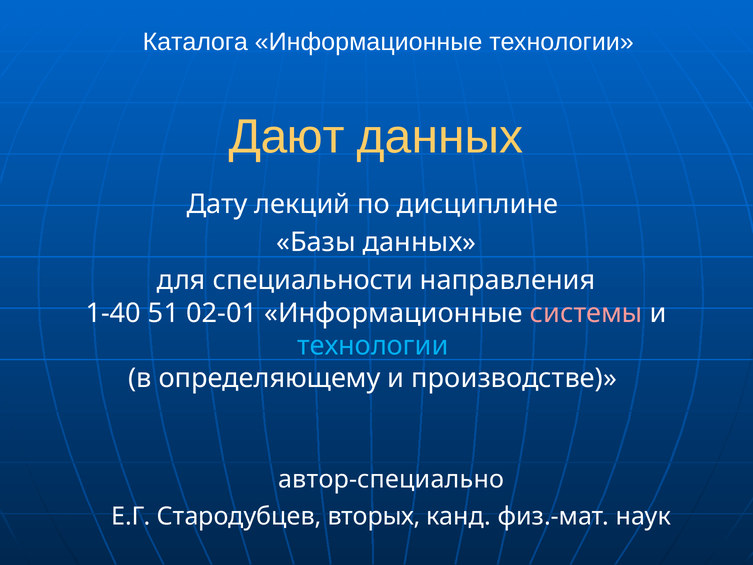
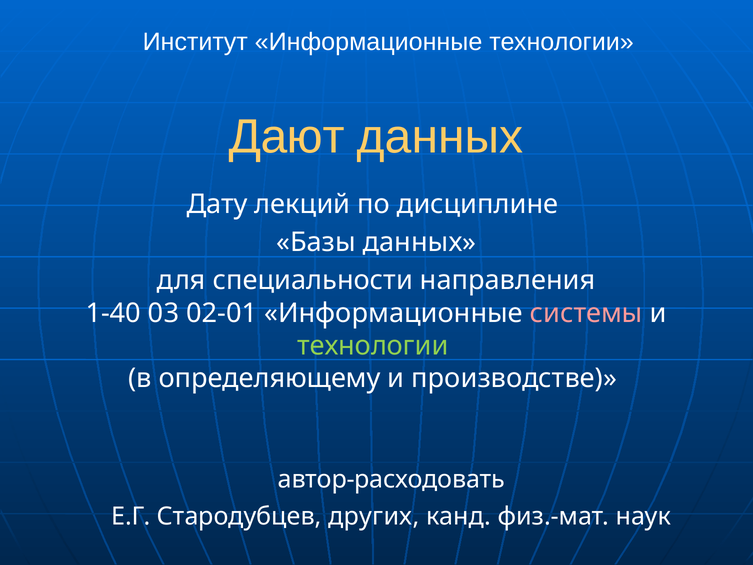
Каталога: Каталога -> Институт (195, 42)
51: 51 -> 03 (164, 313)
технологии colour: light blue -> light green (373, 346)
автор-специально: автор-специально -> автор-расходовать (391, 479)
вторых: вторых -> других (374, 516)
